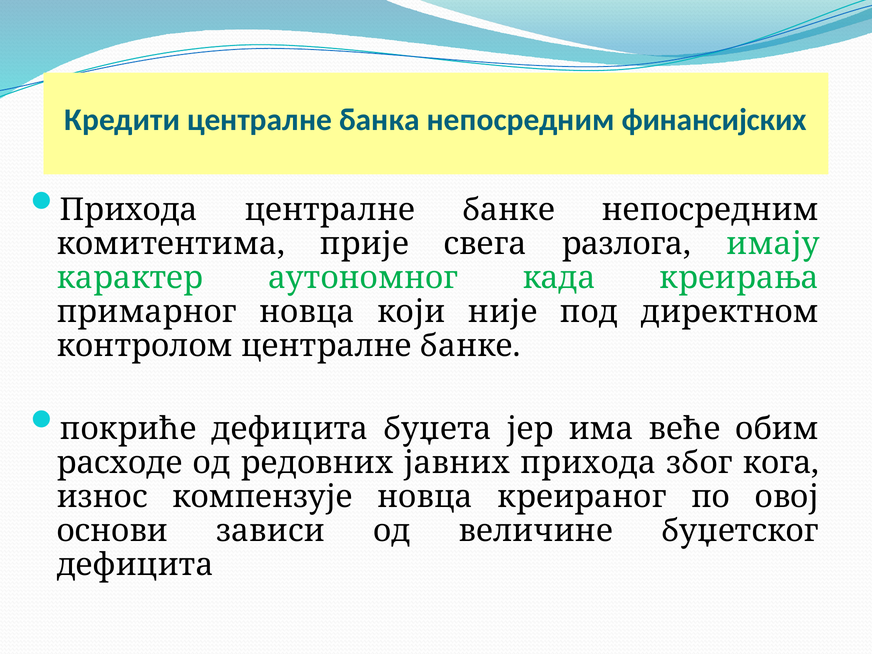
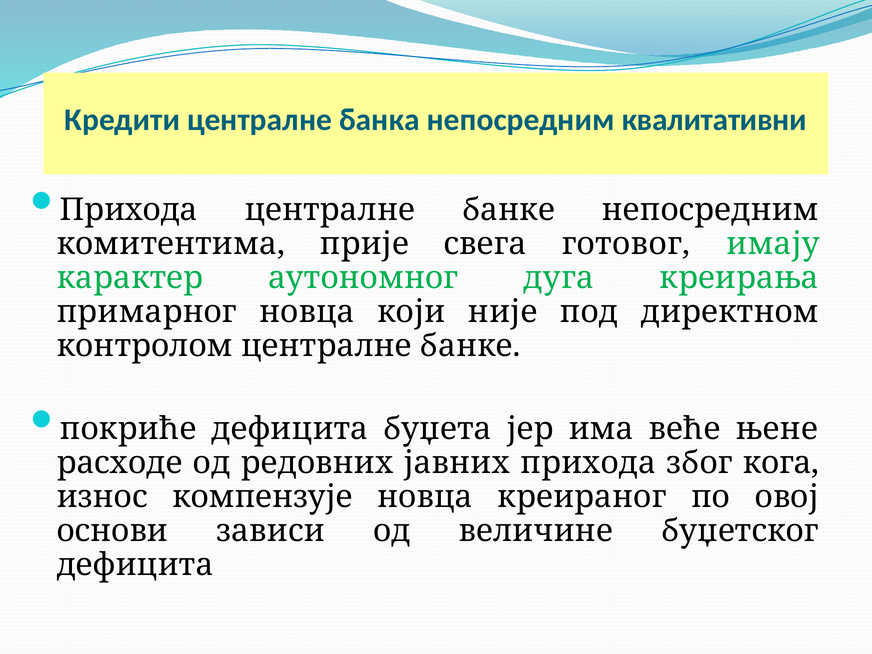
финансијских: финансијских -> квалитативни (714, 120)
разлога: разлога -> готовог (626, 244)
када: када -> дуга (559, 278)
обим: обим -> њене (777, 429)
